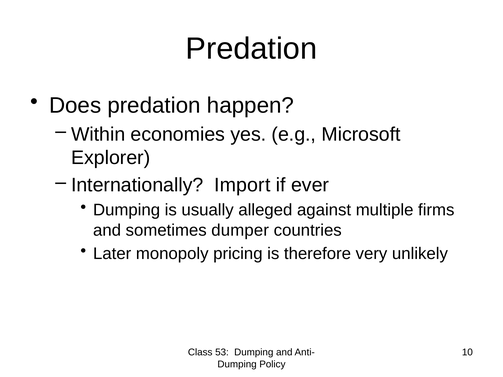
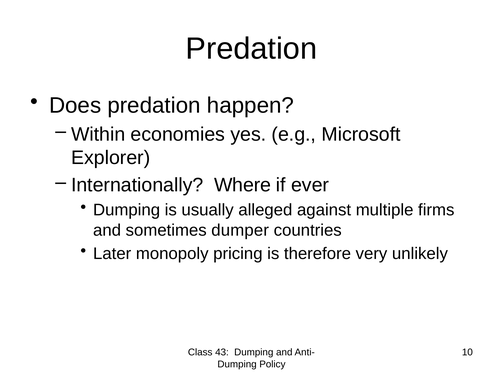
Import: Import -> Where (242, 185)
53: 53 -> 43 (222, 353)
